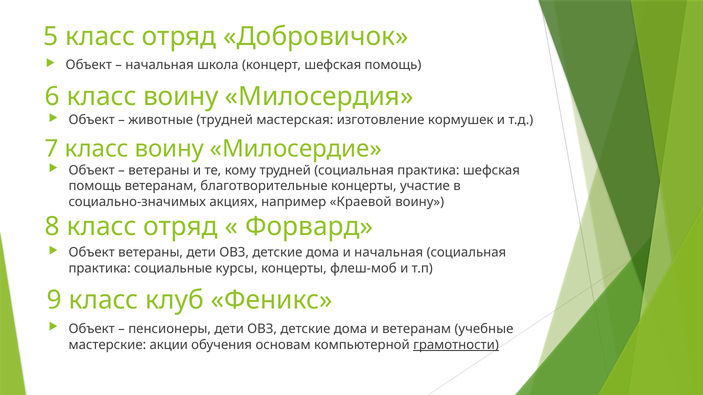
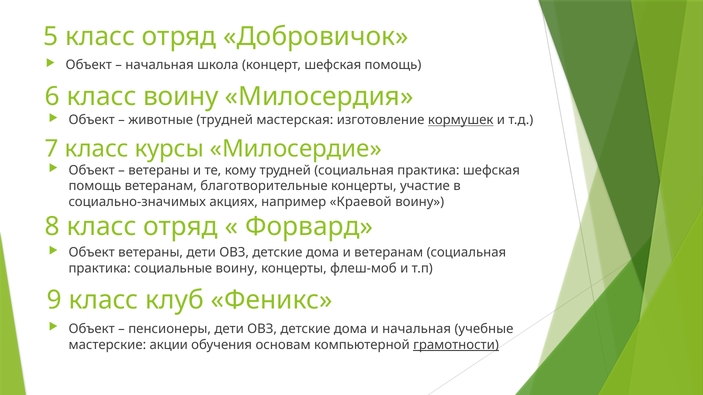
кормушек underline: none -> present (461, 120)
7 класс воину: воину -> курсы (169, 149)
и начальная: начальная -> ветеранам (389, 253)
социальные курсы: курсы -> воину (237, 269)
и ветеранам: ветеранам -> начальная (417, 329)
